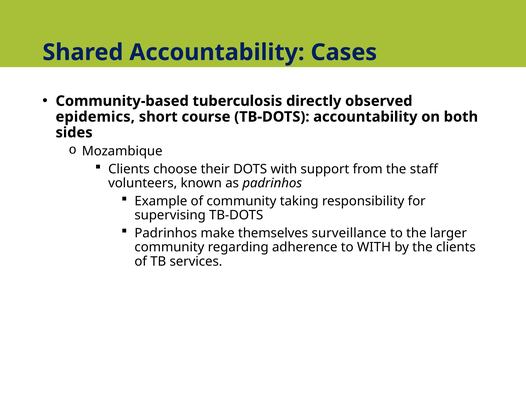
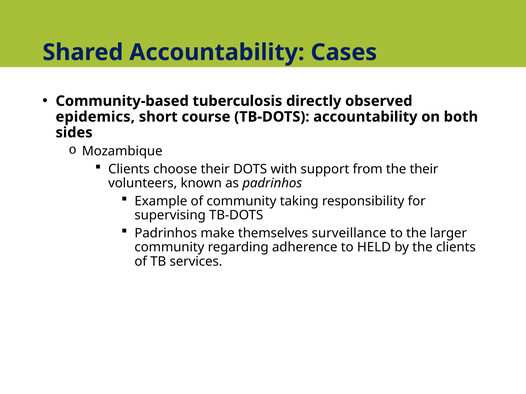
the staff: staff -> their (424, 169)
to WITH: WITH -> HELD (374, 248)
